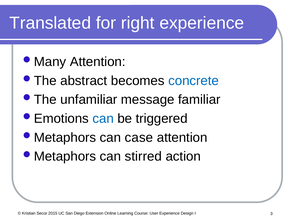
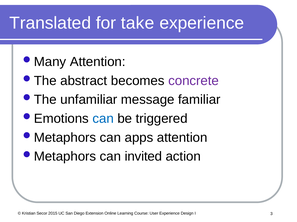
right: right -> take (138, 23)
concrete colour: blue -> purple (194, 81)
case: case -> apps (139, 138)
stirred: stirred -> invited (143, 157)
